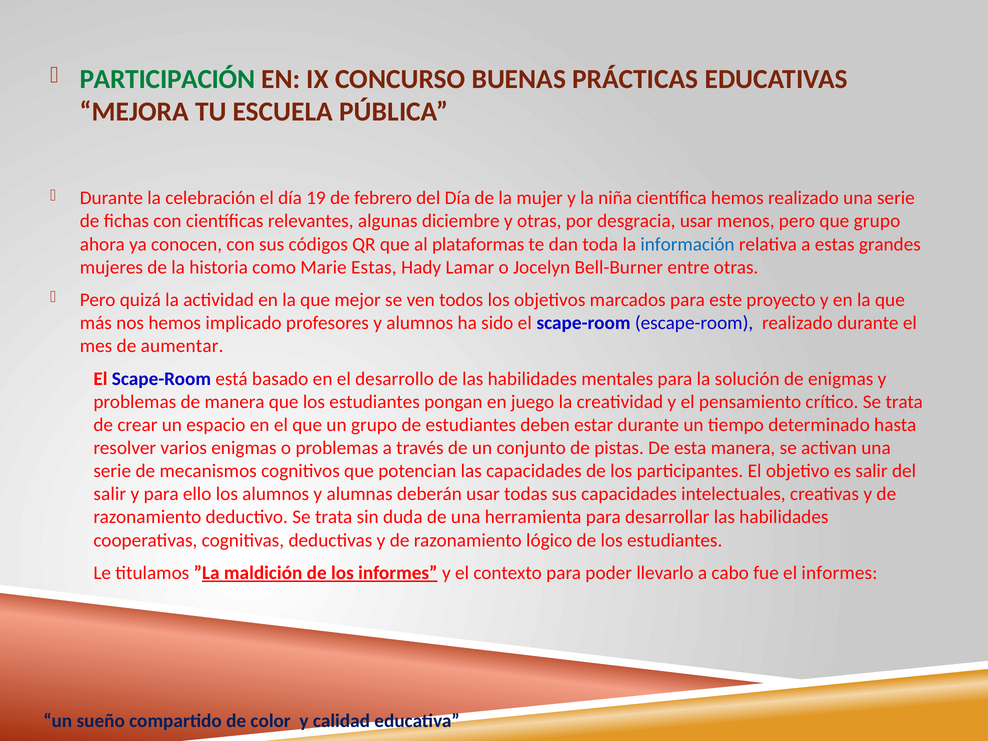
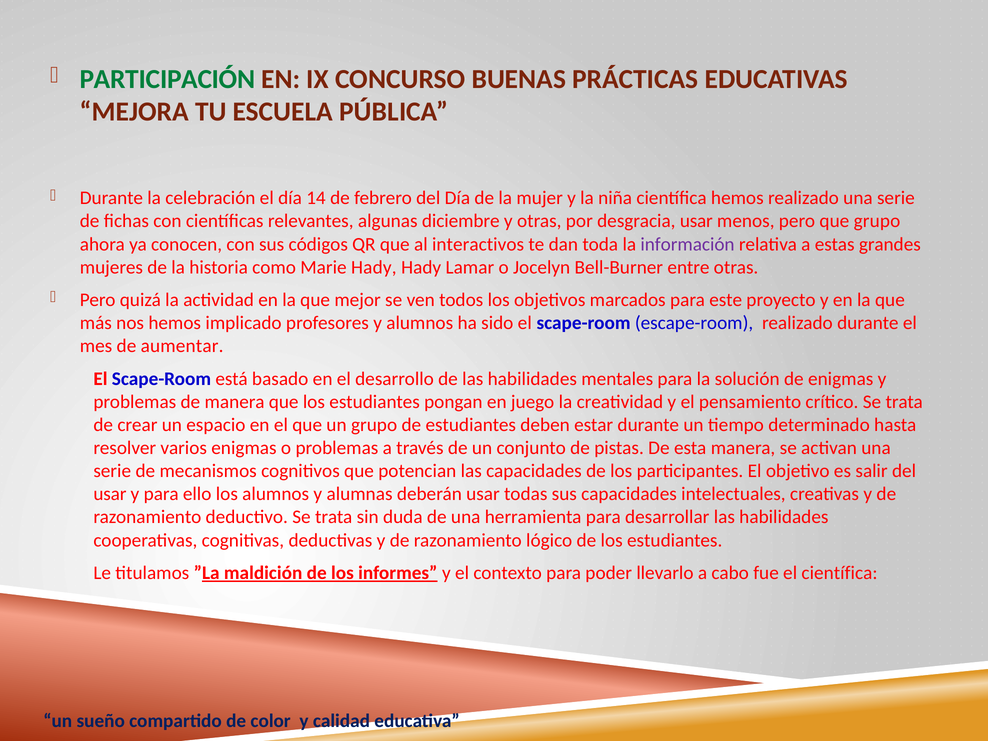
19: 19 -> 14 (316, 198)
plataformas: plataformas -> interactivos (478, 244)
información colour: blue -> purple (687, 244)
Marie Estas: Estas -> Hady (374, 267)
salir: salir -> usar (110, 494)
el informes: informes -> científica (840, 573)
